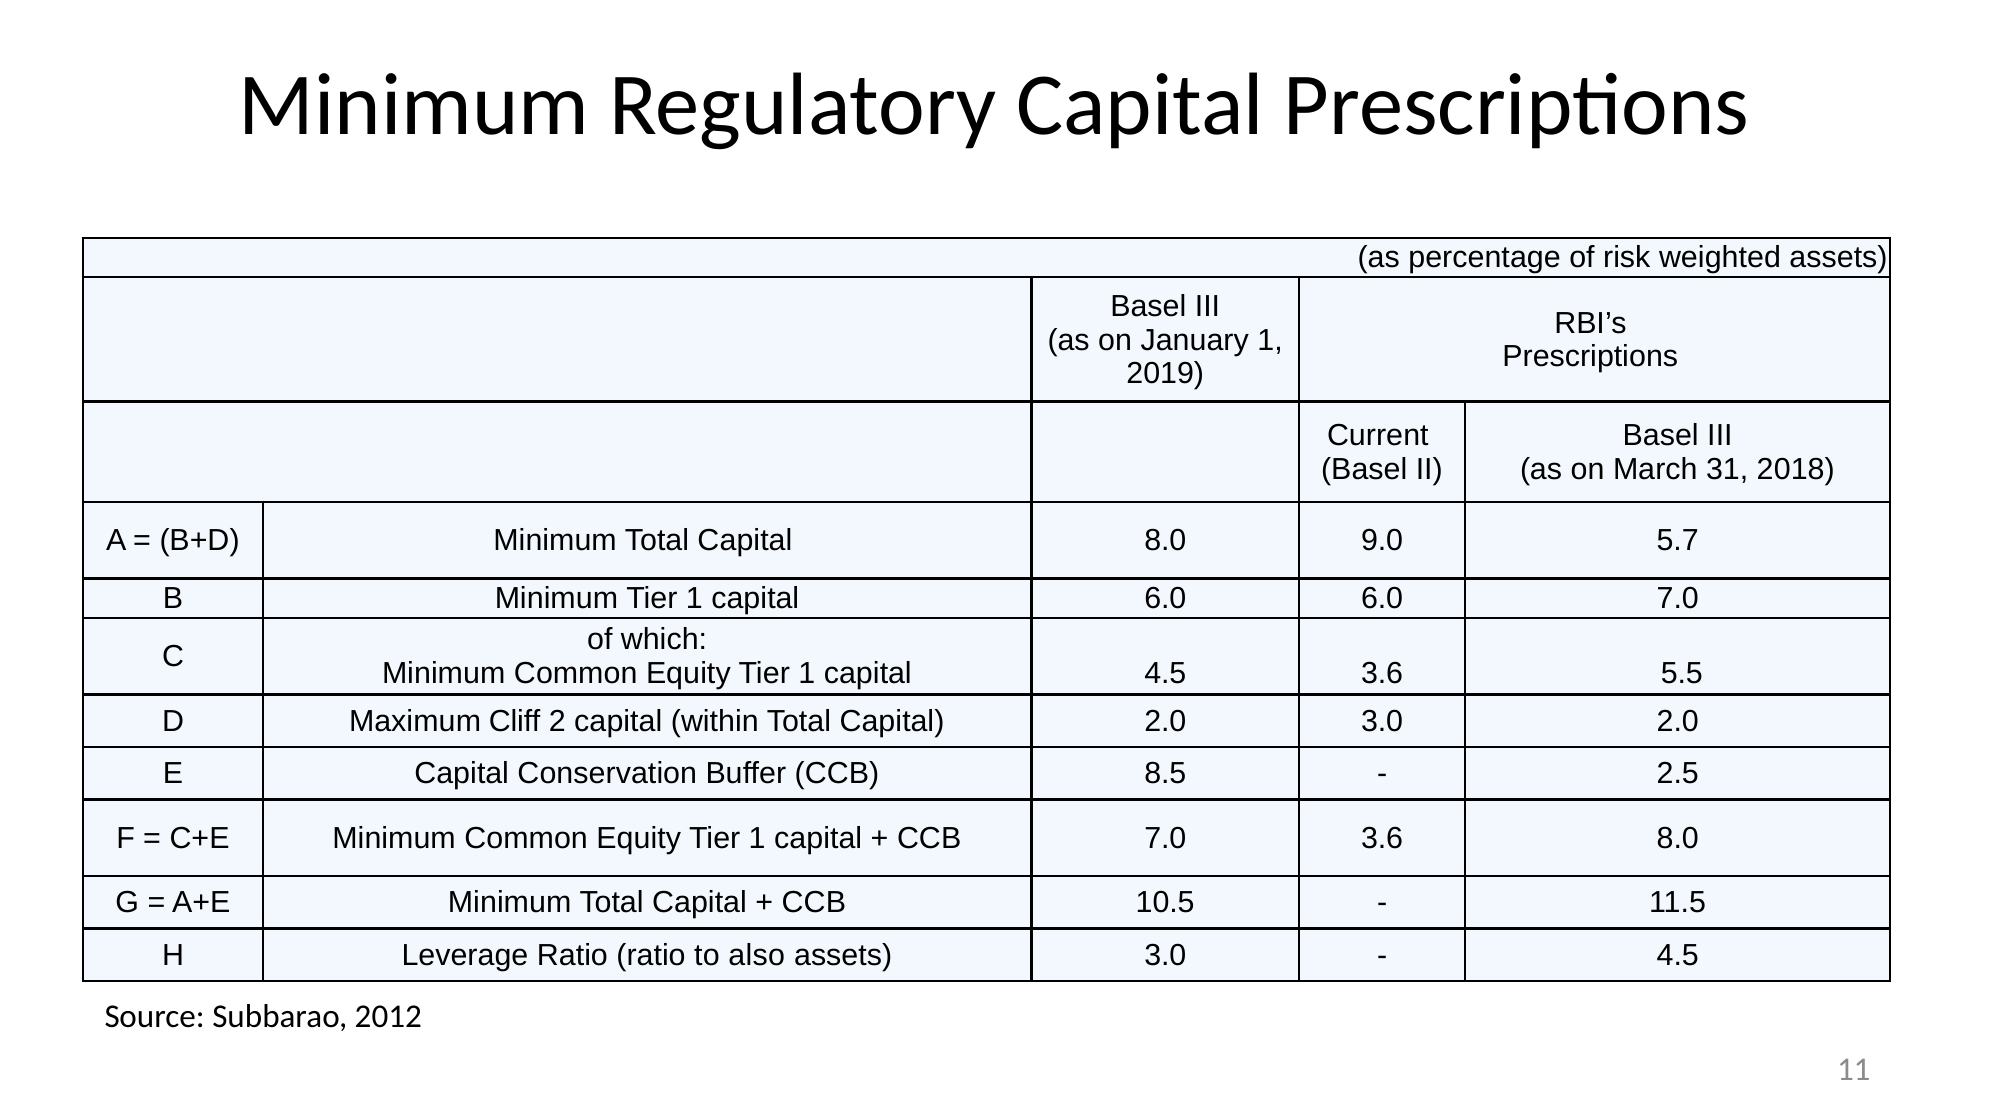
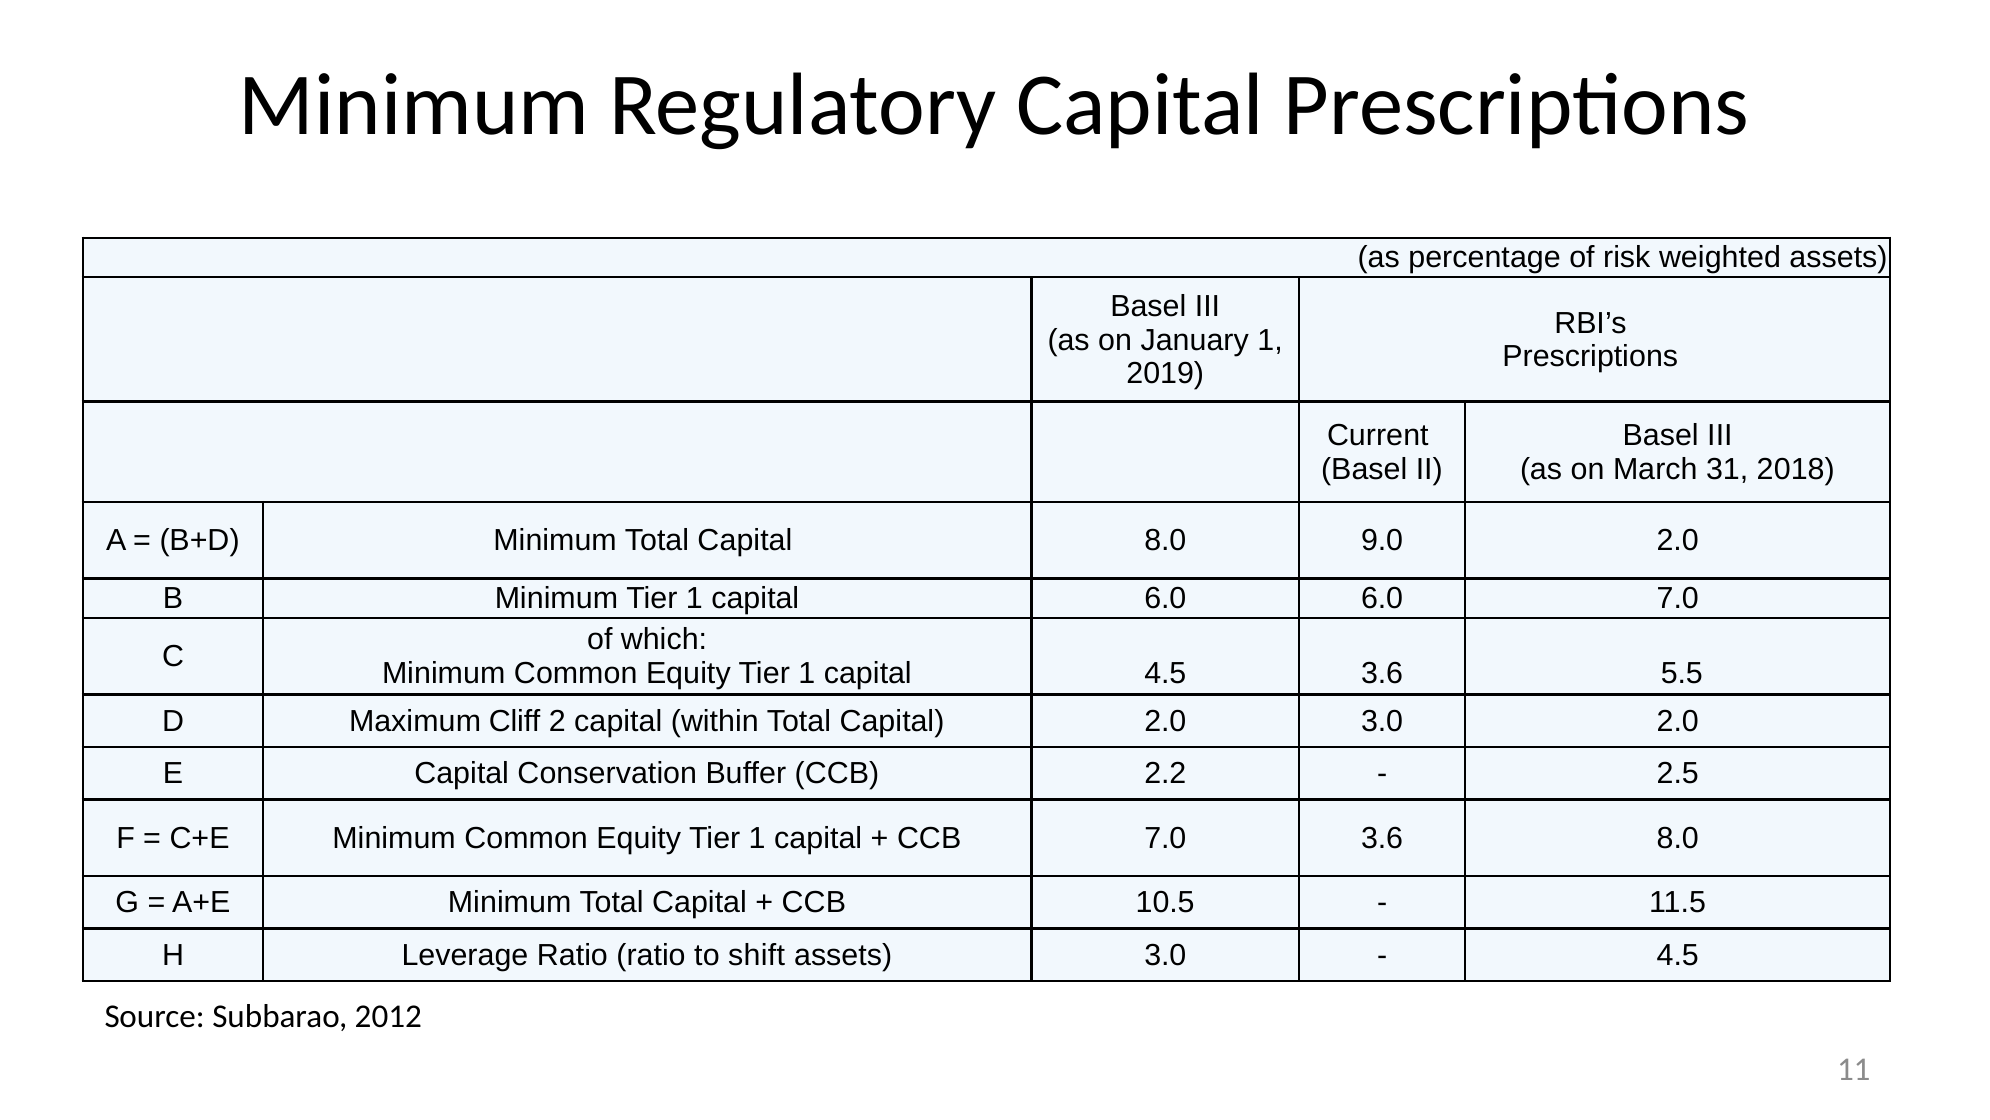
9.0 5.7: 5.7 -> 2.0 (1678, 541)
8.5: 8.5 -> 2.2 (1165, 773)
also: also -> shift (757, 955)
